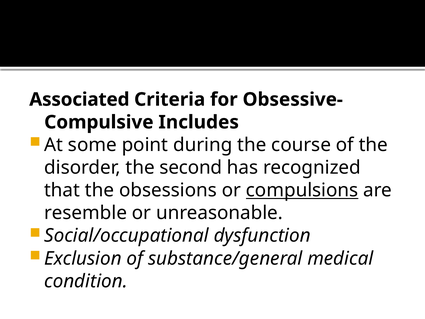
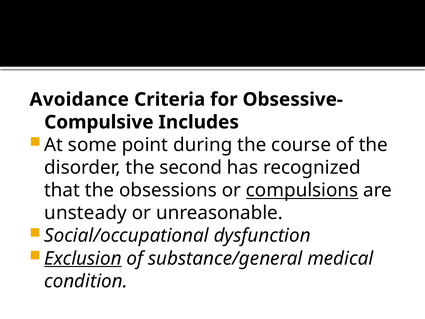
Associated: Associated -> Avoidance (79, 99)
resemble: resemble -> unsteady (86, 213)
Exclusion underline: none -> present (83, 258)
